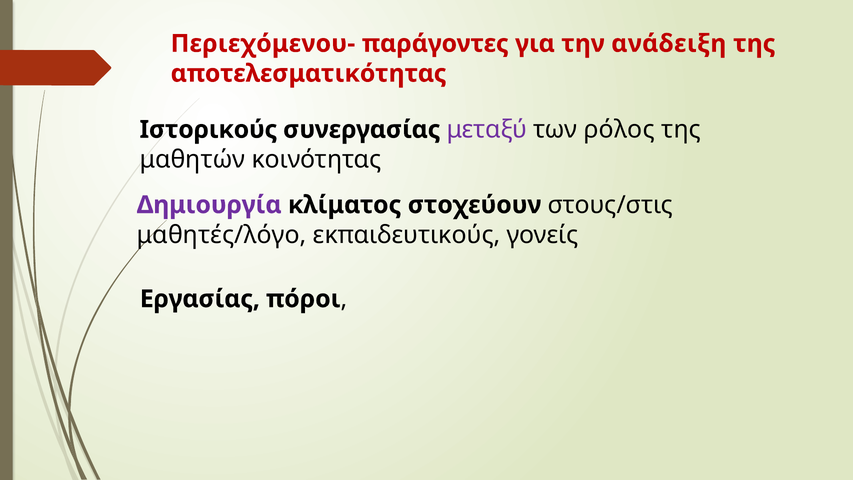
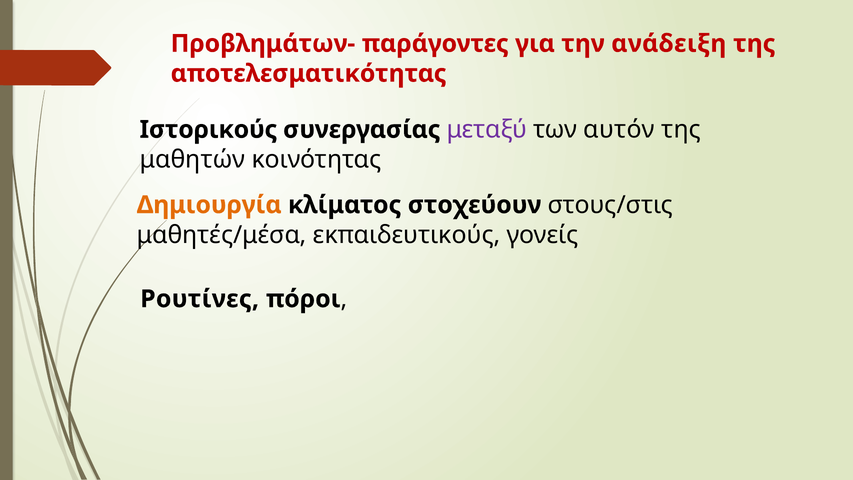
Περιεχόμενου-: Περιεχόμενου- -> Προβλημάτων- (263, 44)
ρόλος: ρόλος -> αυτόν (619, 130)
Δημιουργία colour: purple -> orange (209, 205)
μαθητές/λόγο: μαθητές/λόγο -> μαθητές/μέσα (222, 235)
Εργασίας: Εργασίας -> Ρουτίνες (200, 299)
